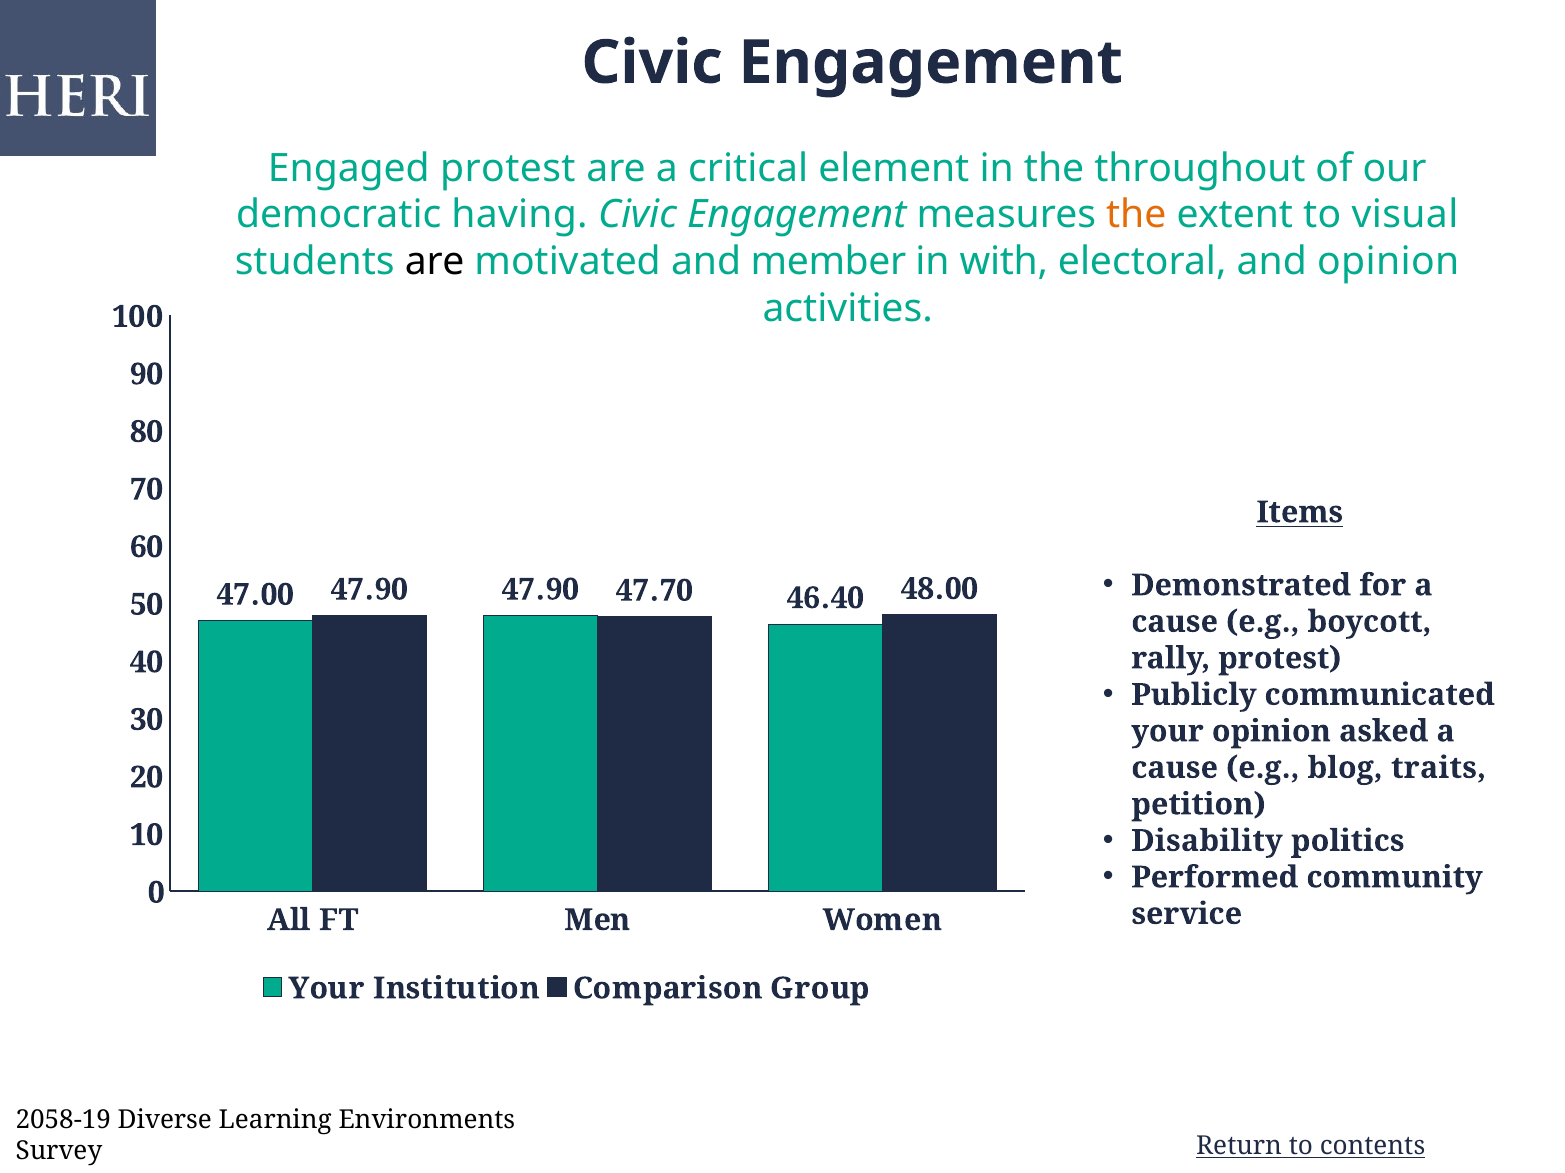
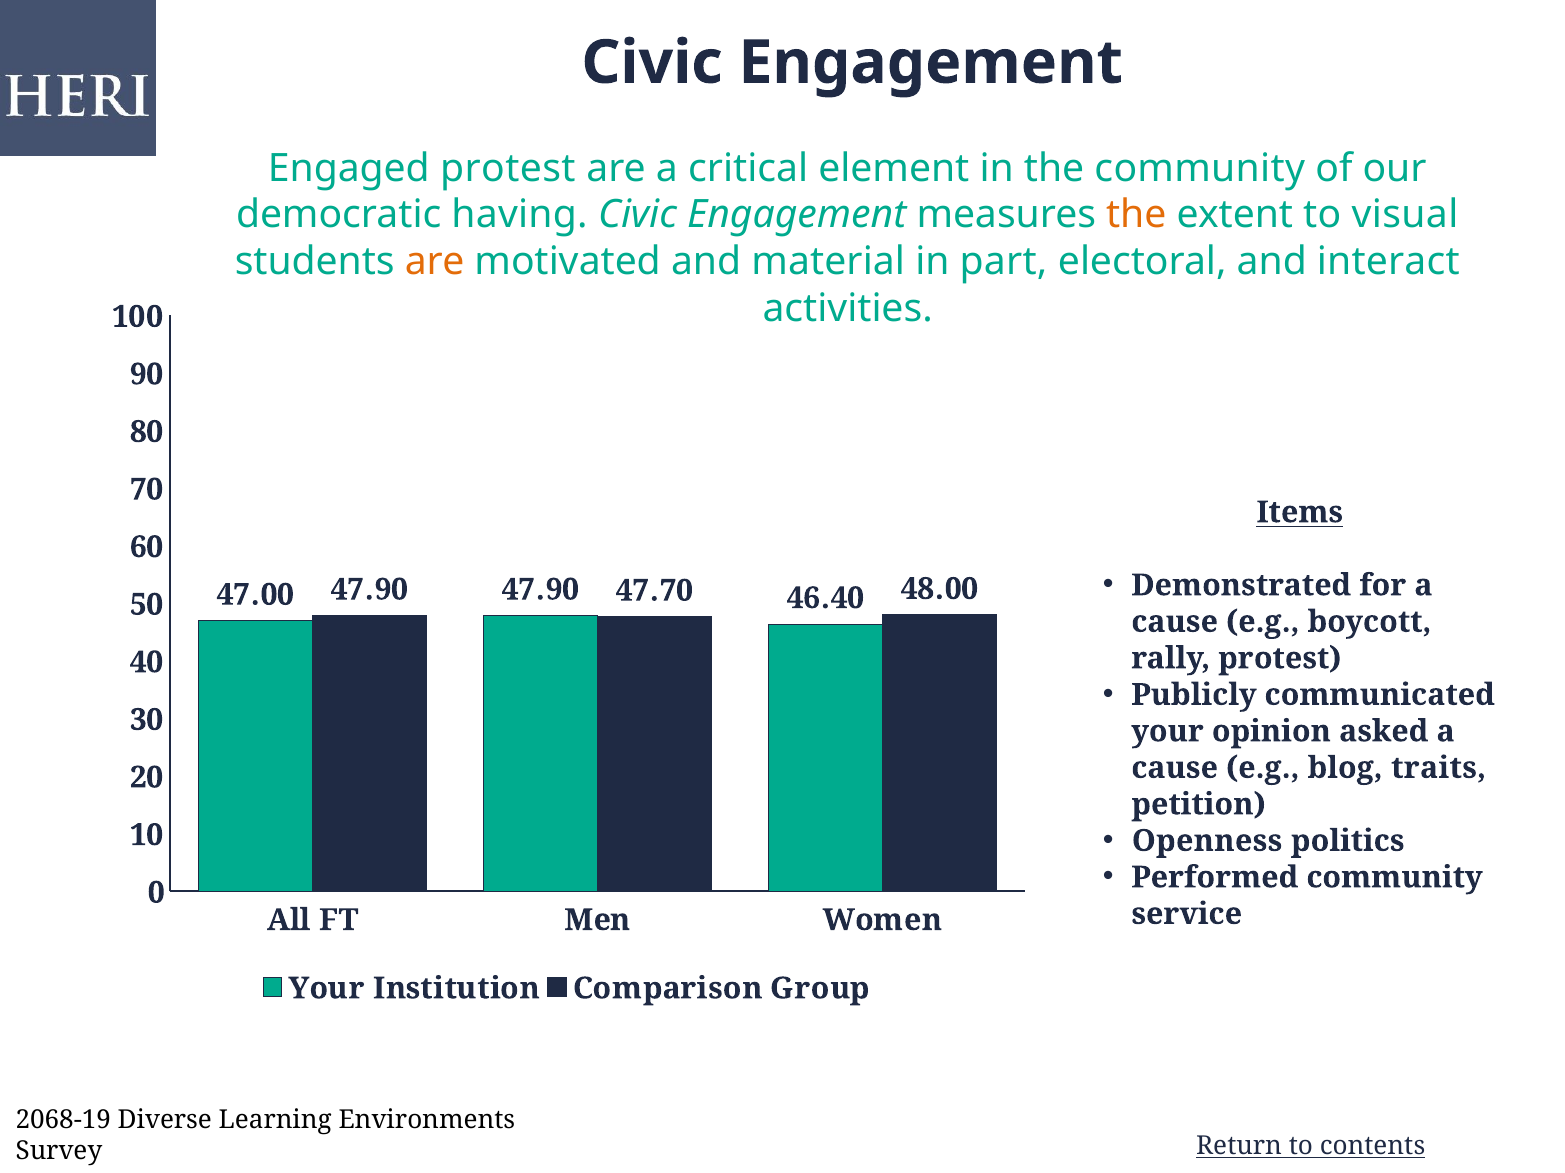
the throughout: throughout -> community (1200, 168)
are colour: black -> orange (435, 262)
member: member -> material (828, 262)
with: with -> part (1004, 262)
and opinion: opinion -> interact (1388, 262)
Disability: Disability -> Openness (1207, 841)
2058-19: 2058-19 -> 2068-19 (63, 1121)
